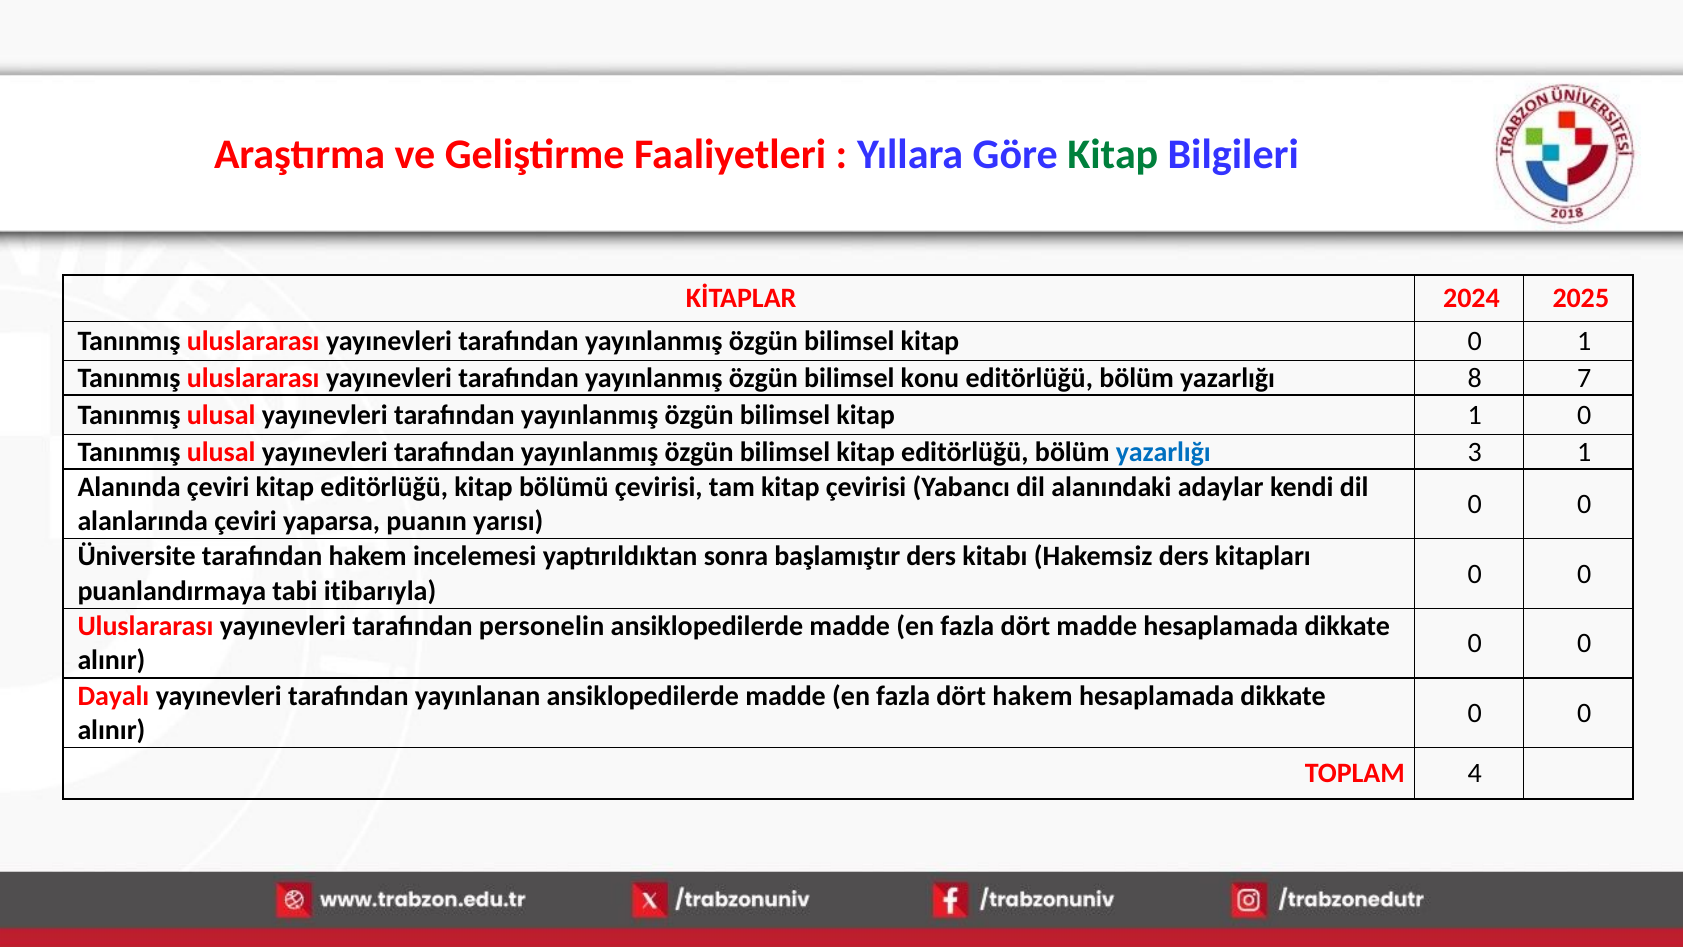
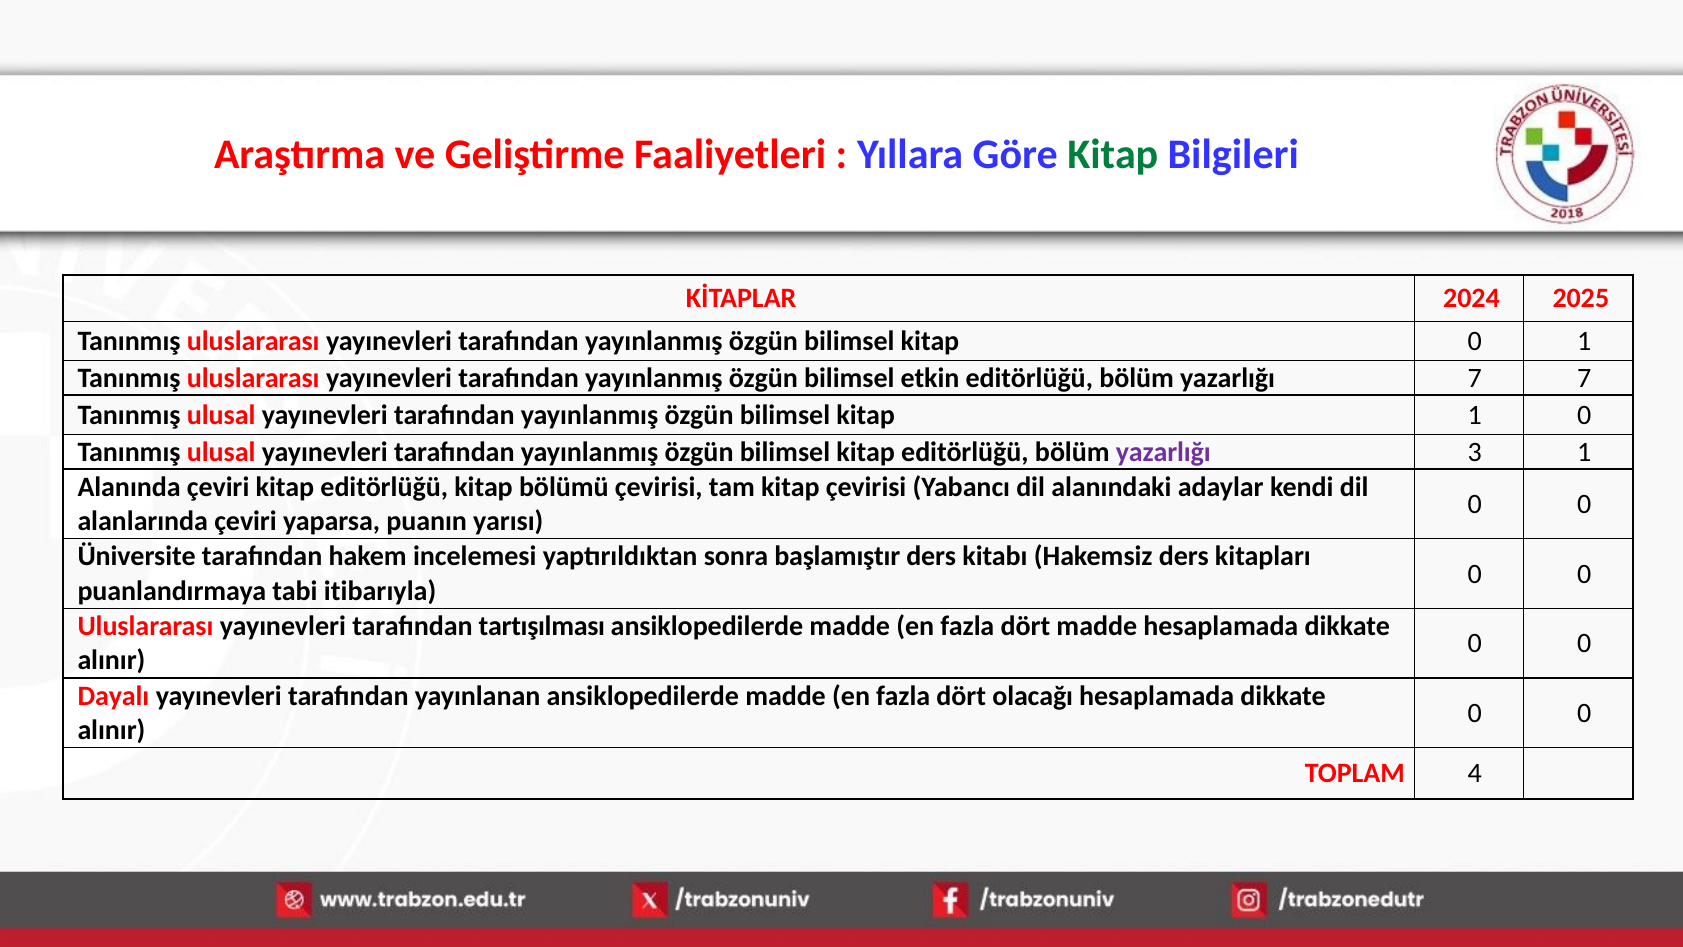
konu: konu -> etkin (930, 378)
yazarlığı 8: 8 -> 7 (1475, 378)
yazarlığı colour: blue -> purple (1163, 452)
personelin: personelin -> tartışılması (542, 626)
dört hakem: hakem -> olacağı (1033, 696)
